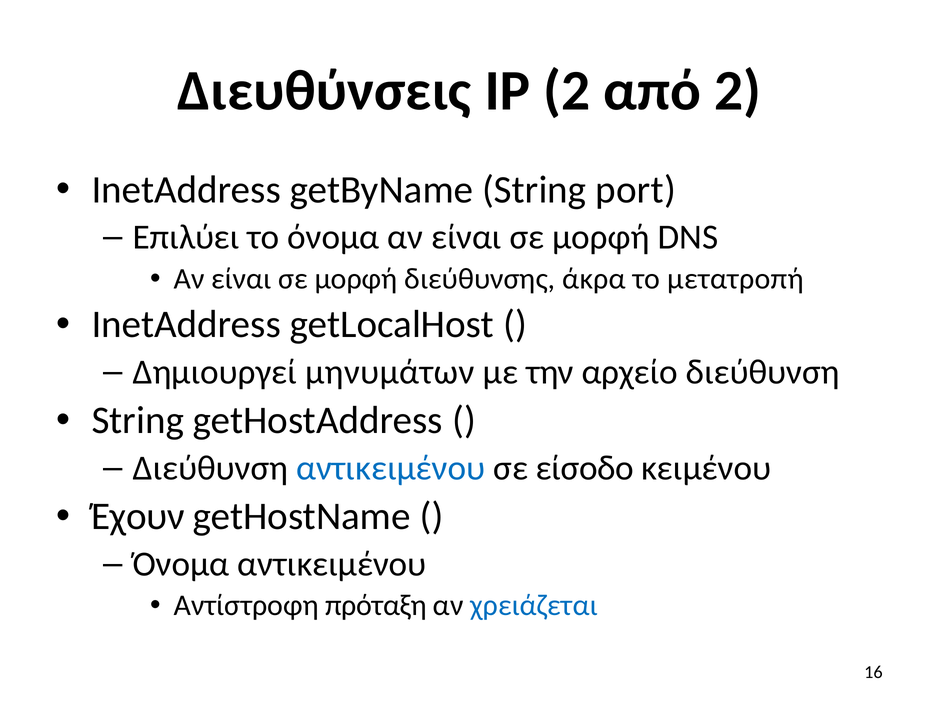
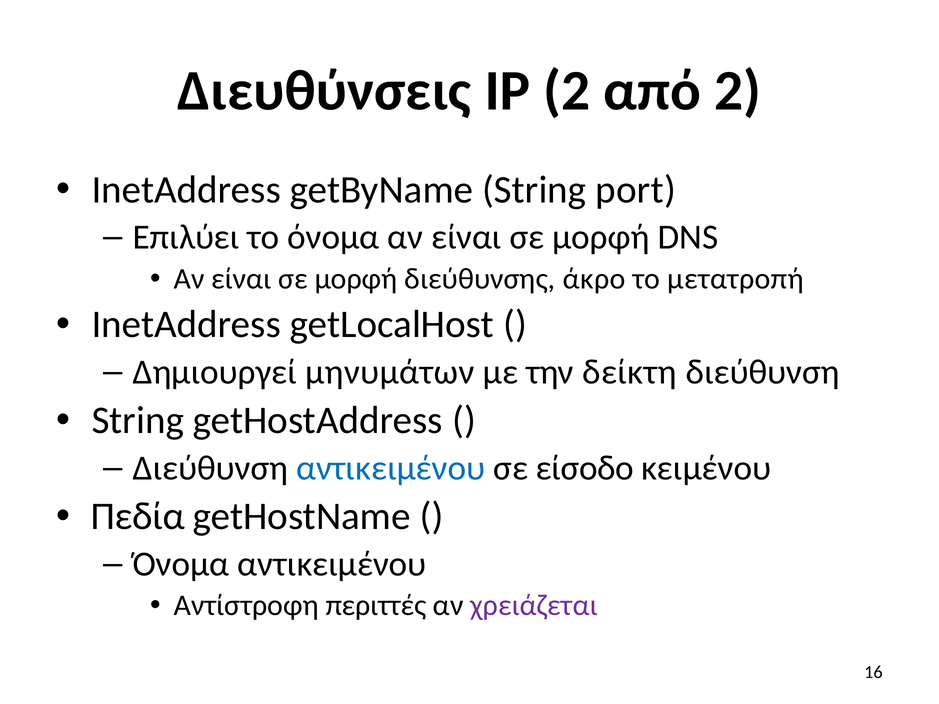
άκρα: άκρα -> άκρο (594, 279)
αρχείο: αρχείο -> δείκτη (629, 372)
Έχουν: Έχουν -> Πεδία (138, 517)
πρόταξη: πρόταξη -> περιττές (376, 606)
χρειάζεται colour: blue -> purple (534, 606)
